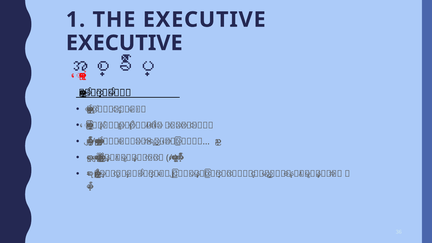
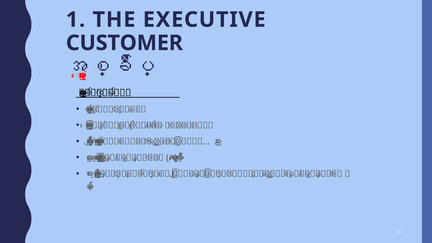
EXECUTIVE: EXECUTIVE -> CUSTOMER (124, 43)
